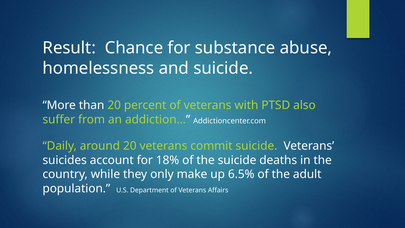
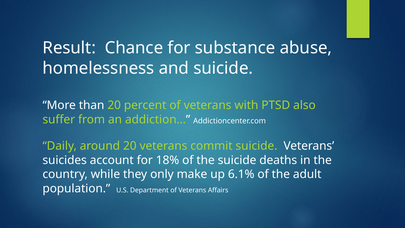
6.5%: 6.5% -> 6.1% (241, 174)
